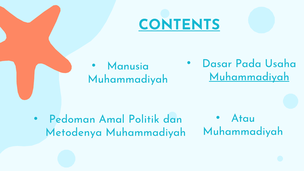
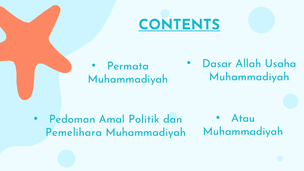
Pada: Pada -> Allah (248, 63)
Manusia: Manusia -> Permata (128, 66)
Muhammadiyah underline: present -> none (249, 77)
Metodenya: Metodenya -> Pemelihara (74, 132)
